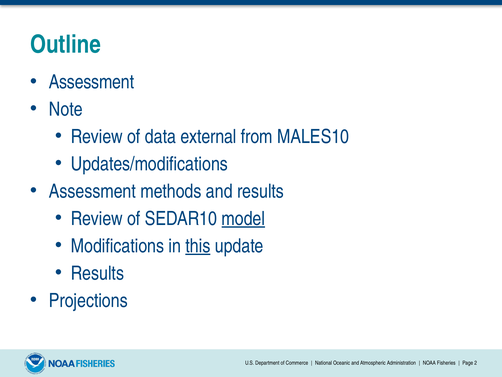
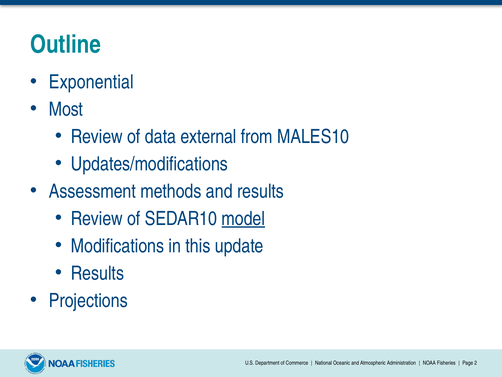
Assessment: Assessment -> Exponential (91, 82)
Note: Note -> Most (66, 109)
this underline: present -> none (198, 246)
